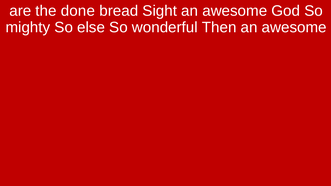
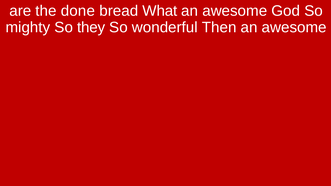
Sight: Sight -> What (160, 11)
else: else -> they (91, 27)
